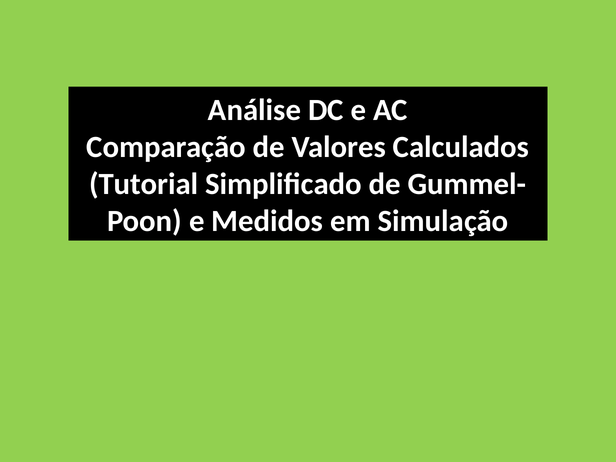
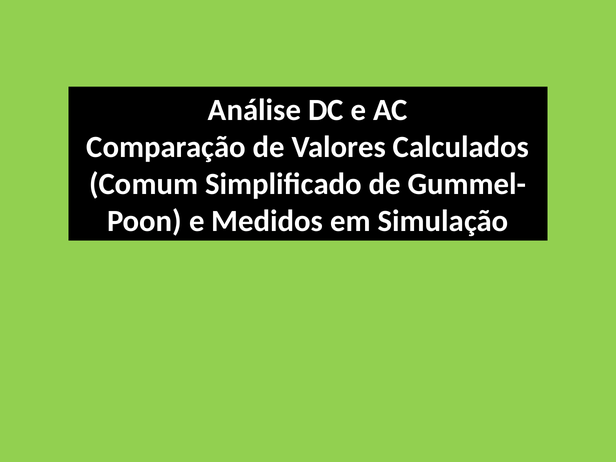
Tutorial: Tutorial -> Comum (144, 184)
